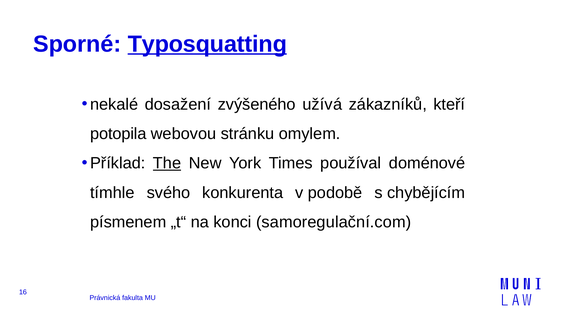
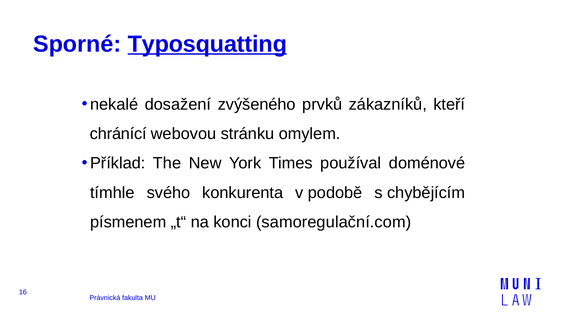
užívá: užívá -> prvků (322, 105)
potopila: potopila -> chránící (118, 134)
The underline: present -> none (167, 164)
